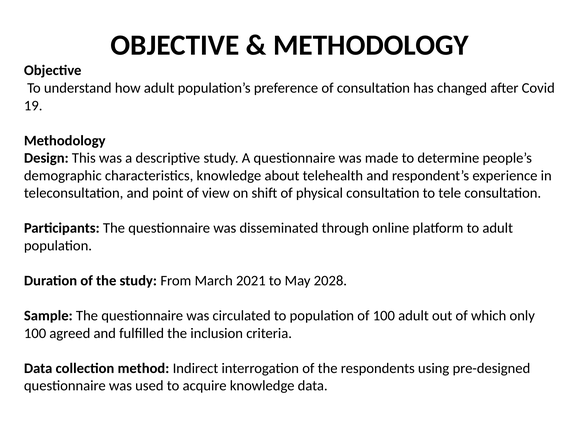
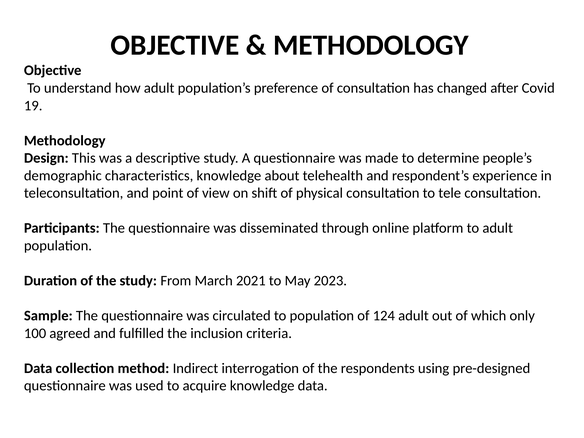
2028: 2028 -> 2023 (330, 281)
of 100: 100 -> 124 (384, 316)
